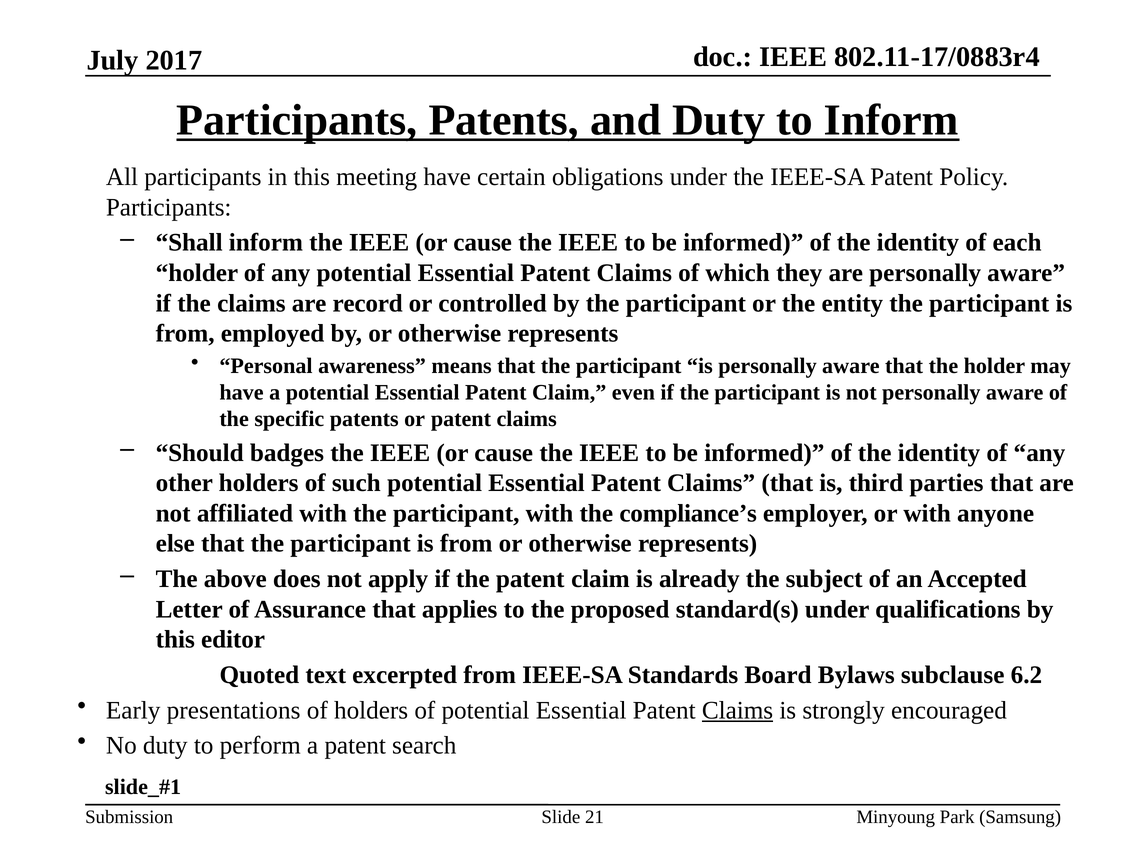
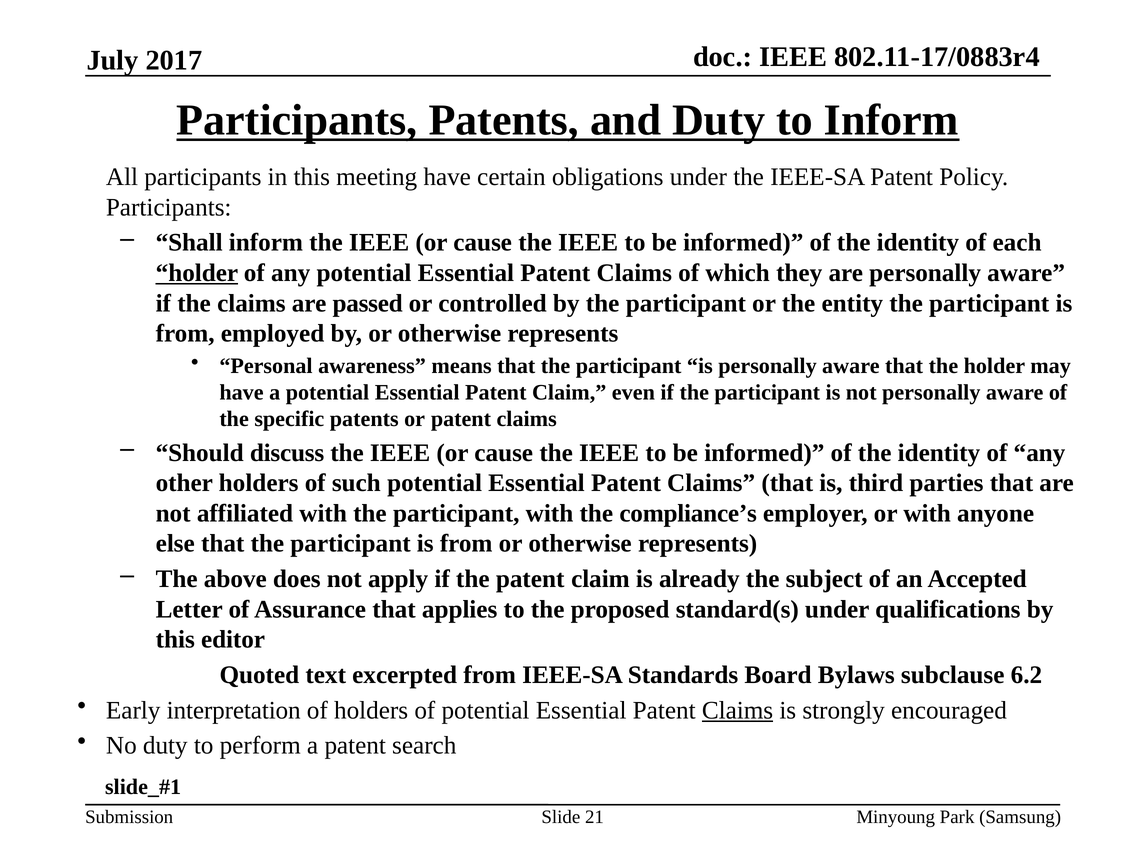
holder underline: none -> present (197, 273)
record: record -> passed (368, 303)
badges: badges -> discuss (287, 453)
presentations: presentations -> interpretation (234, 710)
